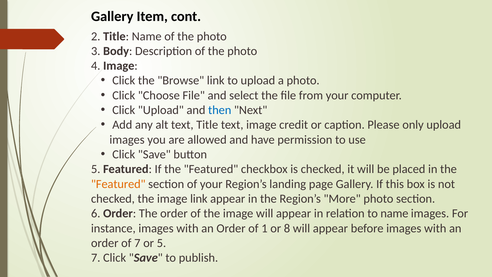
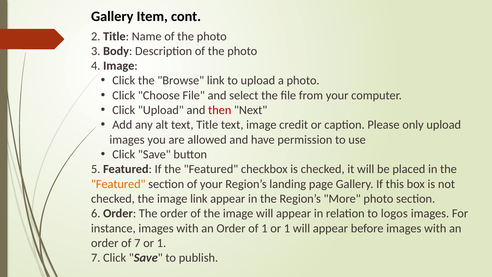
then colour: blue -> red (220, 110)
to name: name -> logos (394, 213)
1 or 8: 8 -> 1 (287, 228)
7 or 5: 5 -> 1 (161, 243)
